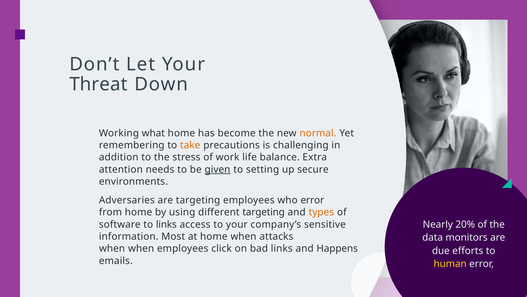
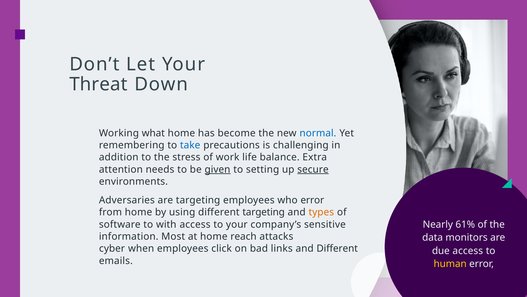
normal colour: orange -> blue (318, 133)
take colour: orange -> blue (190, 145)
secure underline: none -> present (313, 169)
to links: links -> with (166, 224)
20%: 20% -> 61% (465, 224)
home when: when -> reach (243, 236)
when: when -> cyber (112, 248)
and Happens: Happens -> Different (337, 248)
due efforts: efforts -> access (468, 250)
